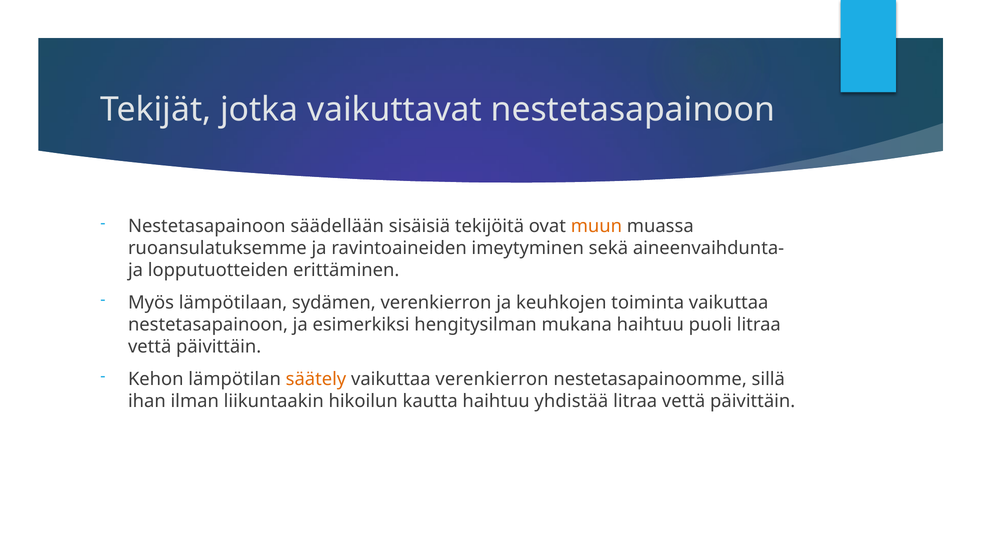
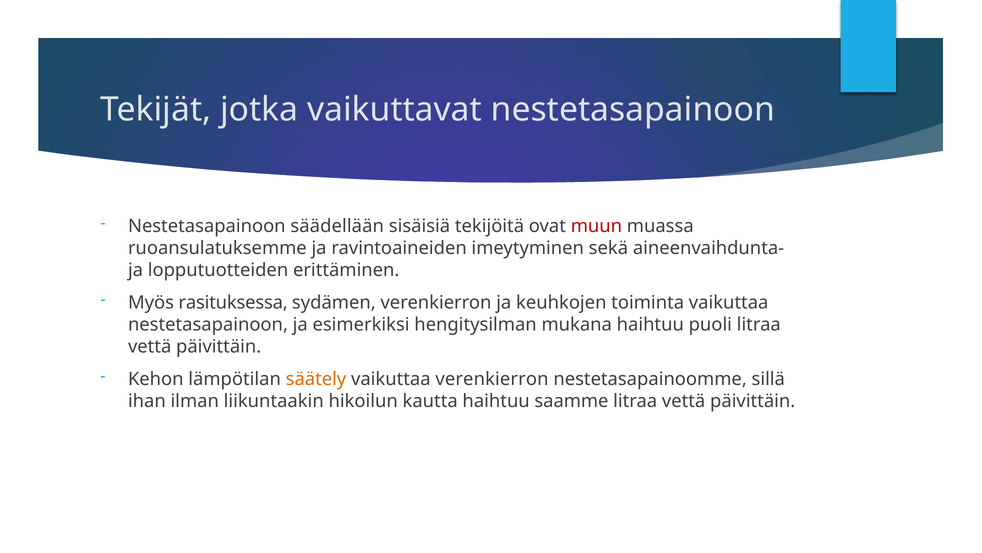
muun colour: orange -> red (596, 226)
lämpötilaan: lämpötilaan -> rasituksessa (233, 302)
yhdistää: yhdistää -> saamme (571, 401)
